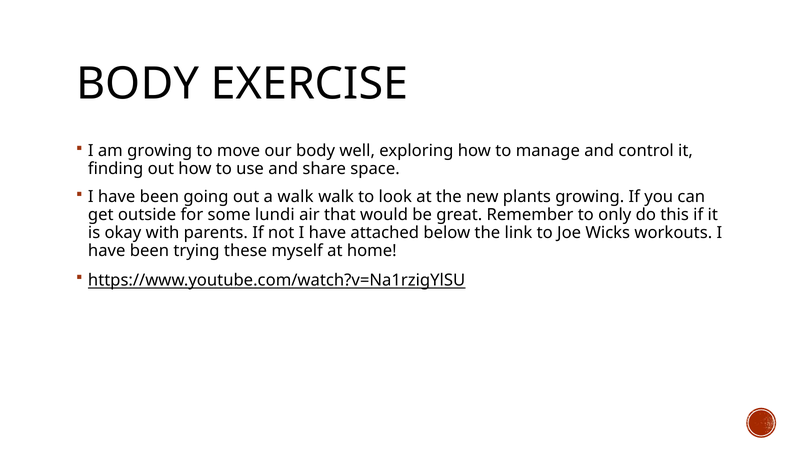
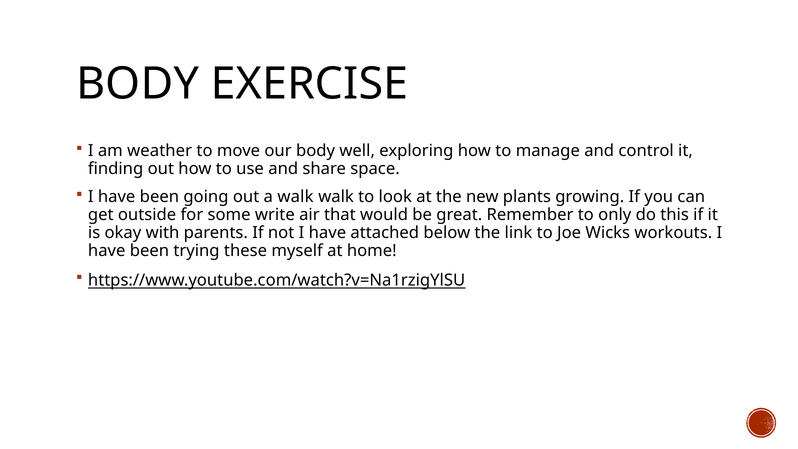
am growing: growing -> weather (160, 151)
lundi: lundi -> write (275, 215)
